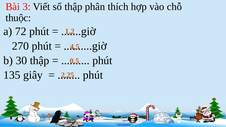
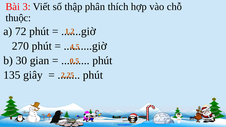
30 thập: thập -> gian (40, 61)
